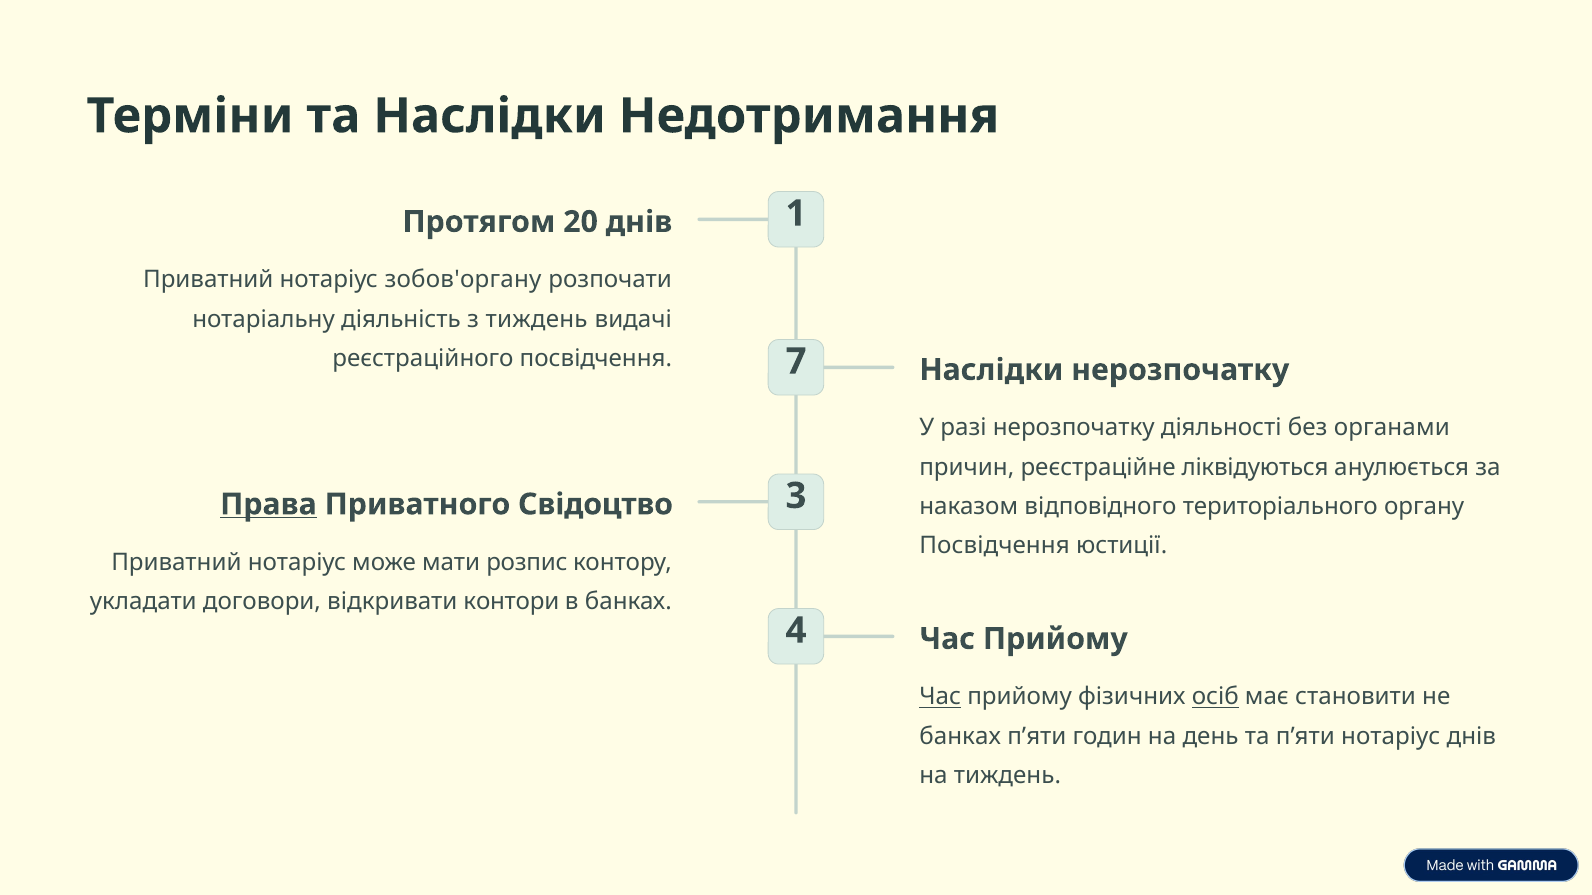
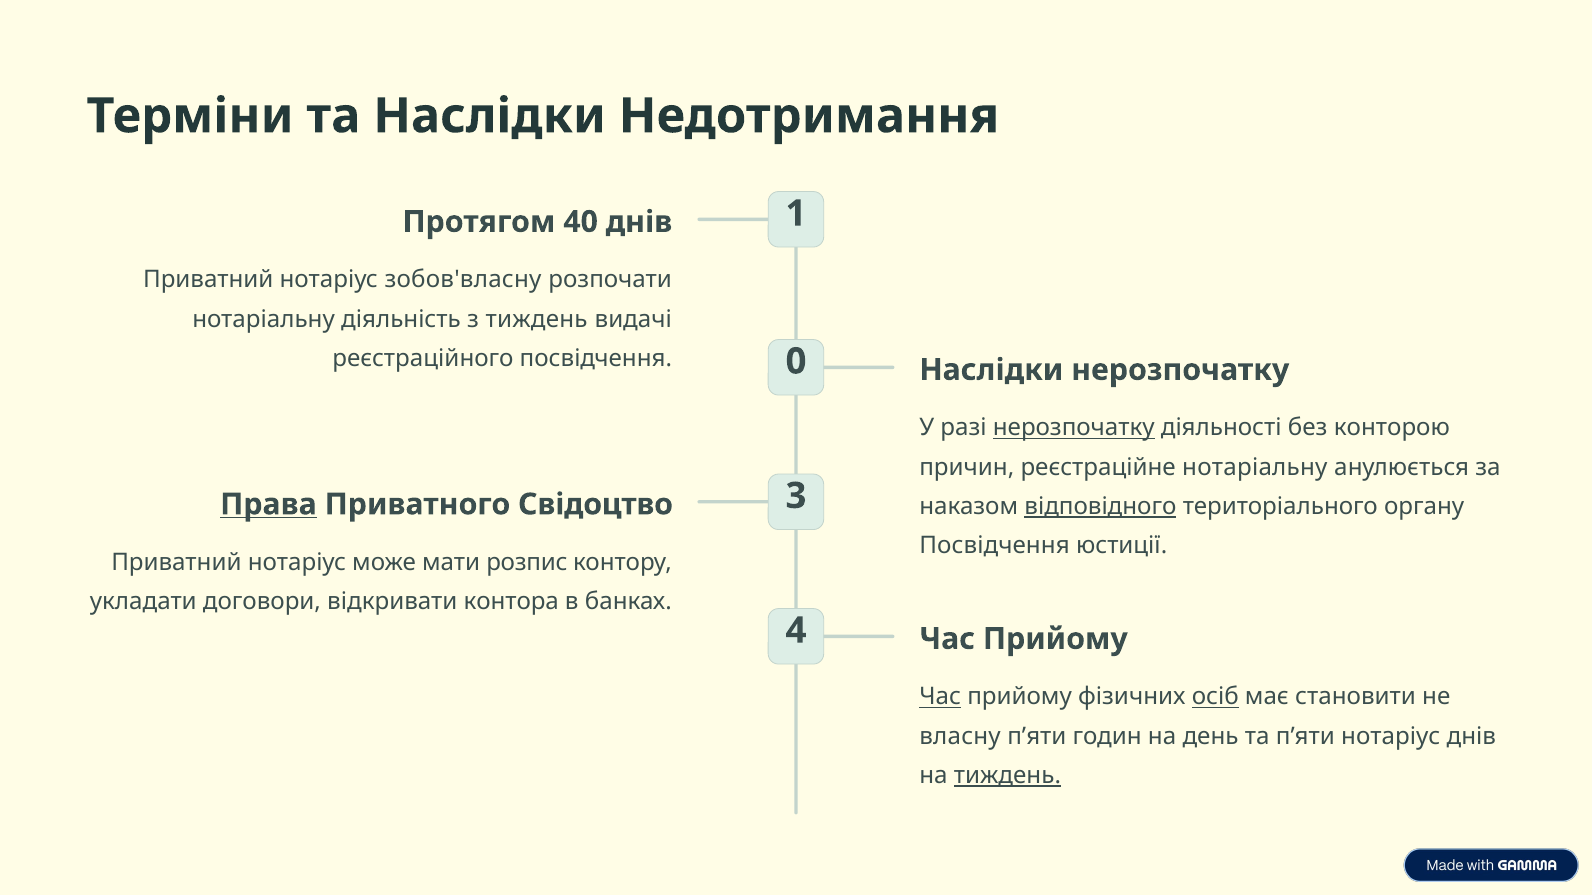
20: 20 -> 40 (581, 222)
зобов'органу: зобов'органу -> зобов'власну (463, 280)
7: 7 -> 0 (796, 362)
нерозпочатку underline: none -> present (1074, 428)
органами: органами -> конторою (1392, 428)
реєстраційне ліквідуються: ліквідуються -> нотаріальну (1255, 468)
відповідного underline: none -> present (1100, 507)
контори: контори -> контора (511, 602)
банках: банках -> власну (960, 737)
тиждень underline: none -> present (1007, 776)
